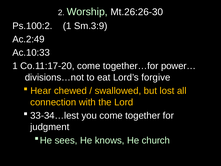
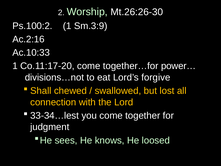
Ac.2:49: Ac.2:49 -> Ac.2:16 (28, 39)
Hear: Hear -> Shall (41, 91)
church: church -> loosed (156, 140)
